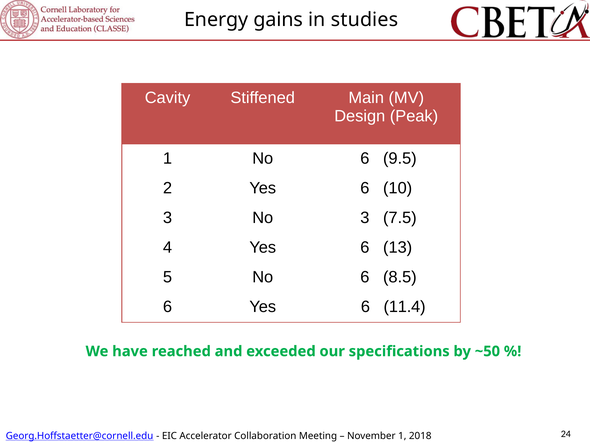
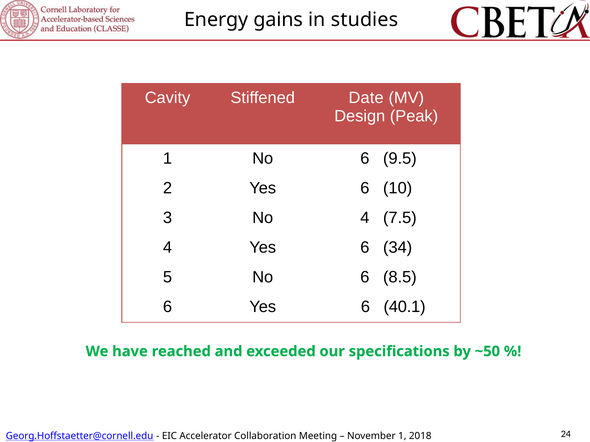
Main: Main -> Date (366, 98)
No 3: 3 -> 4 (365, 218)
13: 13 -> 34 (398, 248)
11.4: 11.4 -> 40.1 (405, 307)
